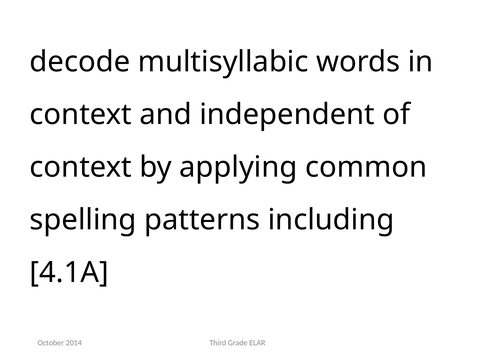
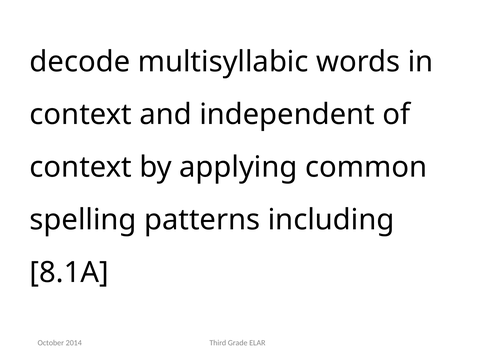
4.1A: 4.1A -> 8.1A (69, 272)
